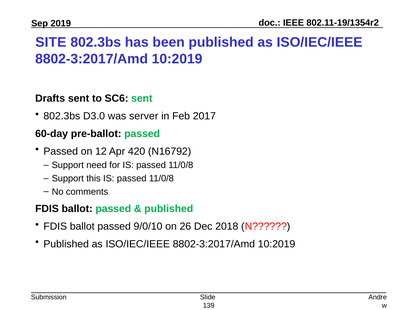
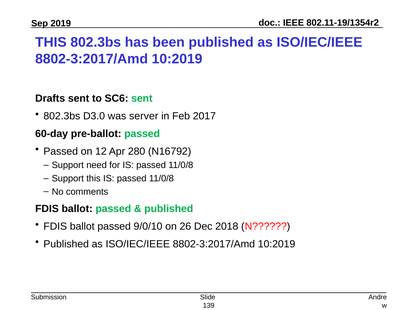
SITE: SITE -> THIS (51, 42)
420: 420 -> 280 (137, 152)
